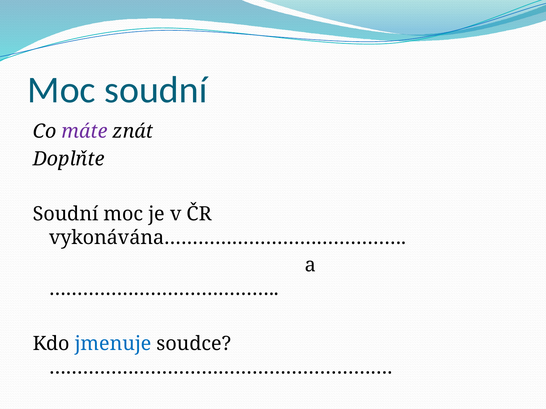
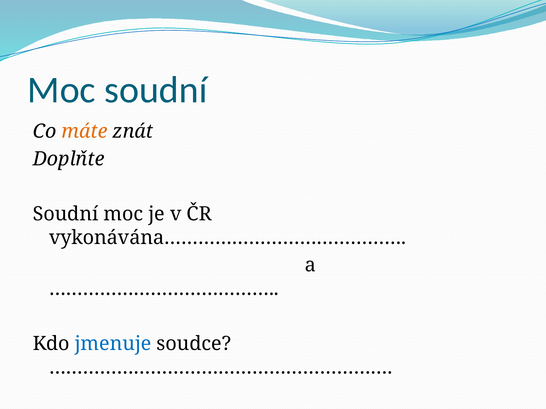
máte colour: purple -> orange (84, 131)
